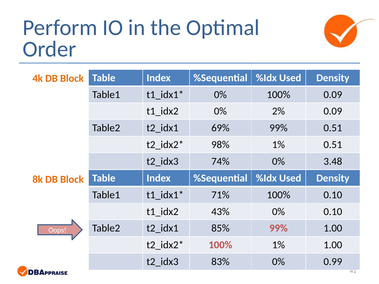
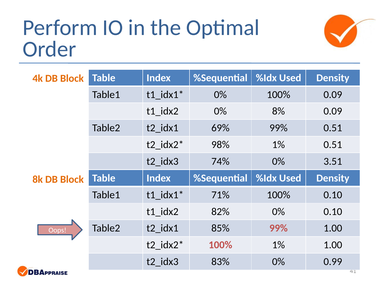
2%: 2% -> 8% (279, 111)
3.48: 3.48 -> 3.51 (333, 161)
43%: 43% -> 82% (220, 212)
